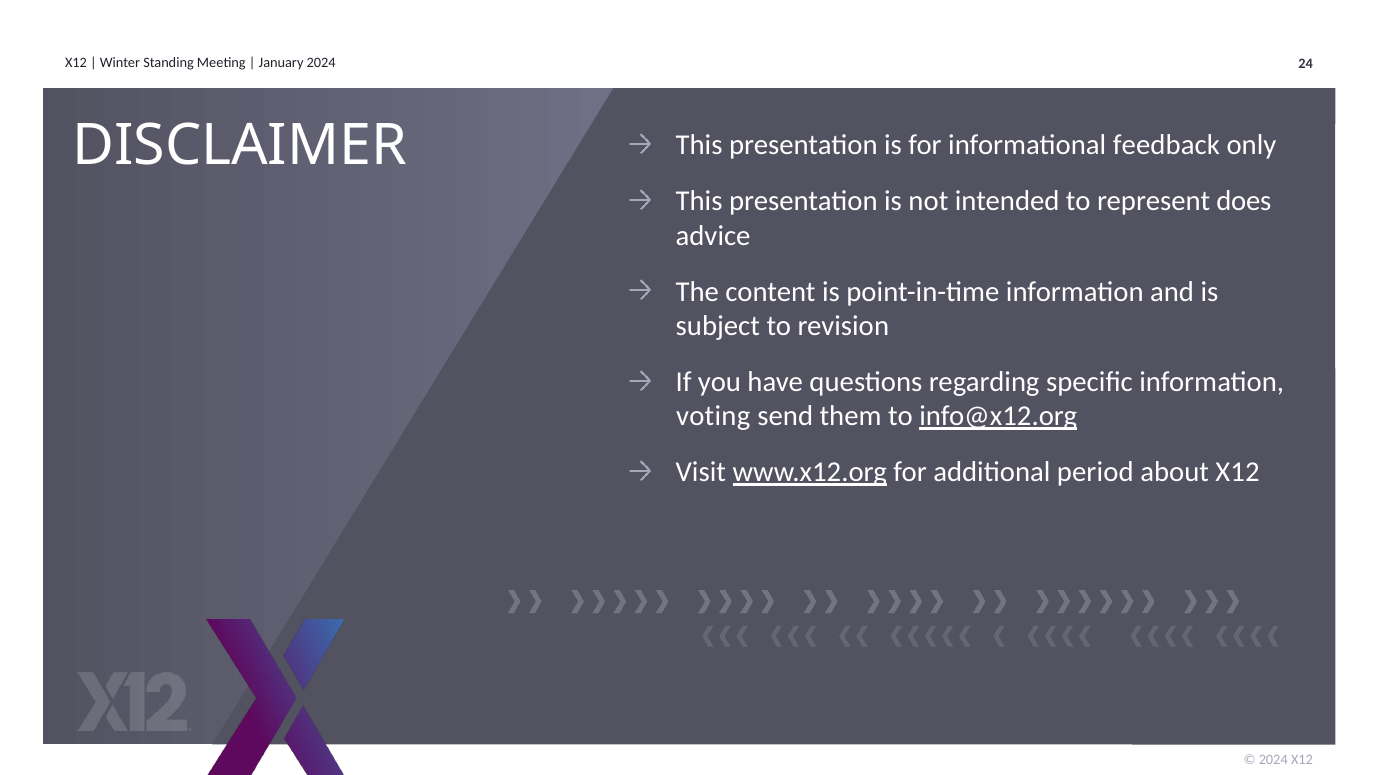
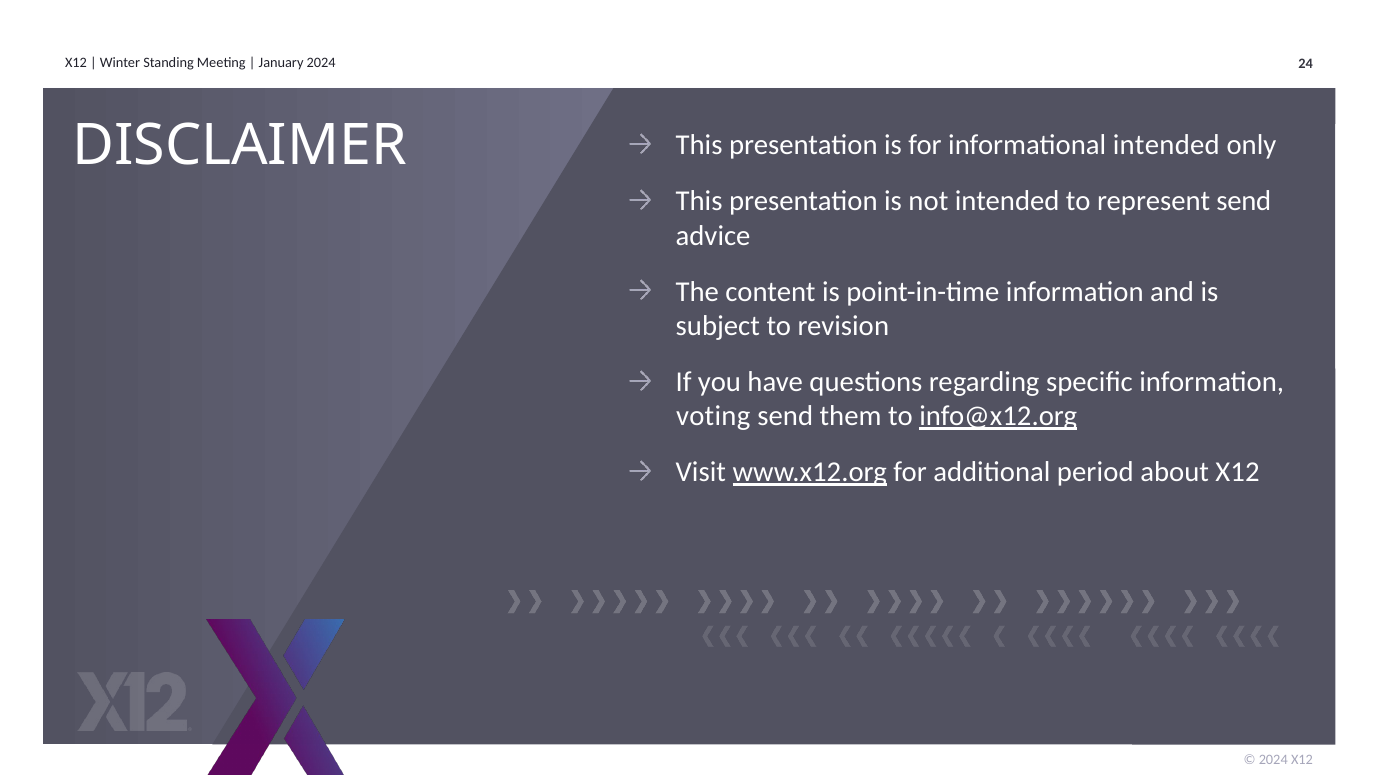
informational feedback: feedback -> intended (1166, 145)
represent does: does -> send (1244, 201)
